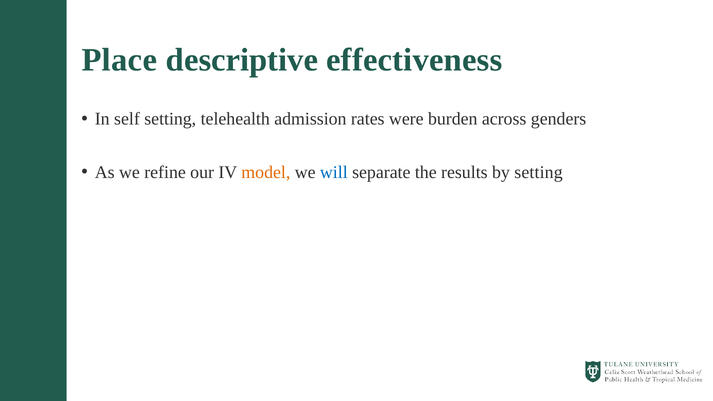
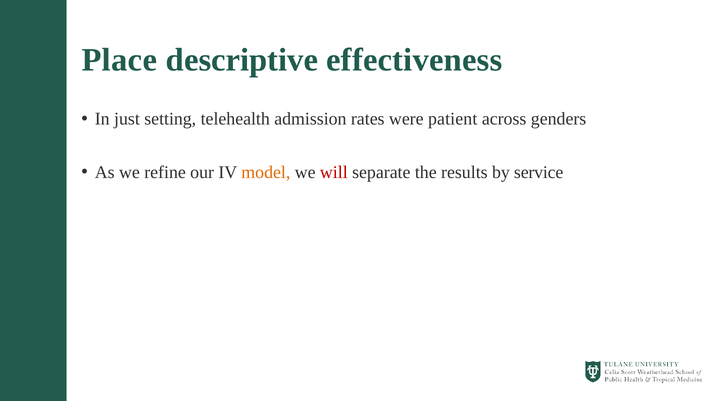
self: self -> just (127, 119)
burden: burden -> patient (453, 119)
will colour: blue -> red (334, 172)
by setting: setting -> service (539, 172)
